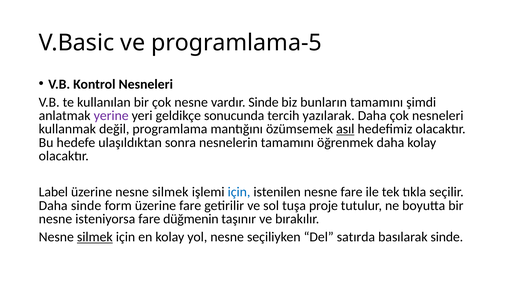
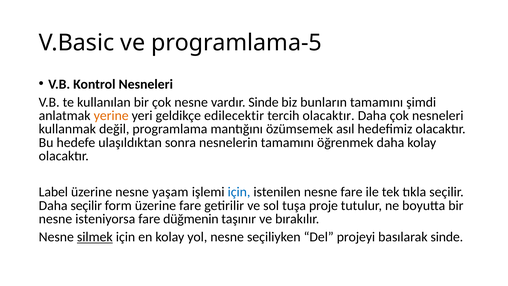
yerine colour: purple -> orange (111, 116)
sonucunda: sonucunda -> edilecektir (234, 116)
tercih yazılarak: yazılarak -> olacaktır (329, 116)
asıl underline: present -> none (345, 129)
üzerine nesne silmek: silmek -> yaşam (170, 192)
Daha sinde: sinde -> seçilir (86, 205)
satırda: satırda -> projeyi (356, 237)
